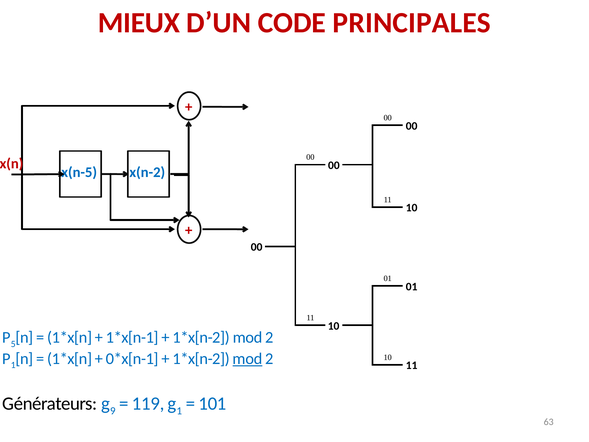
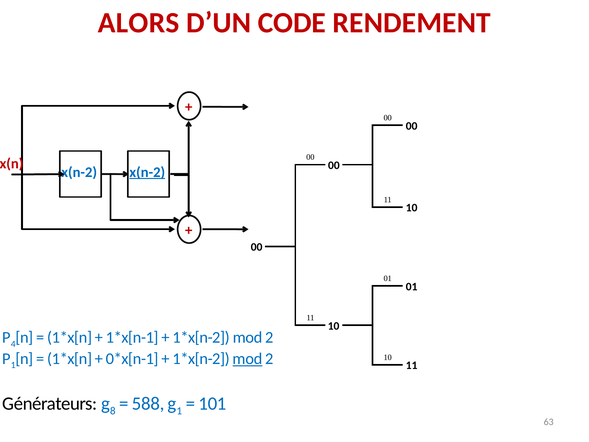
MIEUX: MIEUX -> ALORS (139, 23)
PRINCIPALES: PRINCIPALES -> RENDEMENT (412, 23)
x(n-5: x(n-5 -> x(n-2 (79, 172)
x(n-2 underline: none -> present (147, 172)
5: 5 -> 4 (13, 344)
9: 9 -> 8 (113, 411)
119: 119 -> 588 (148, 403)
